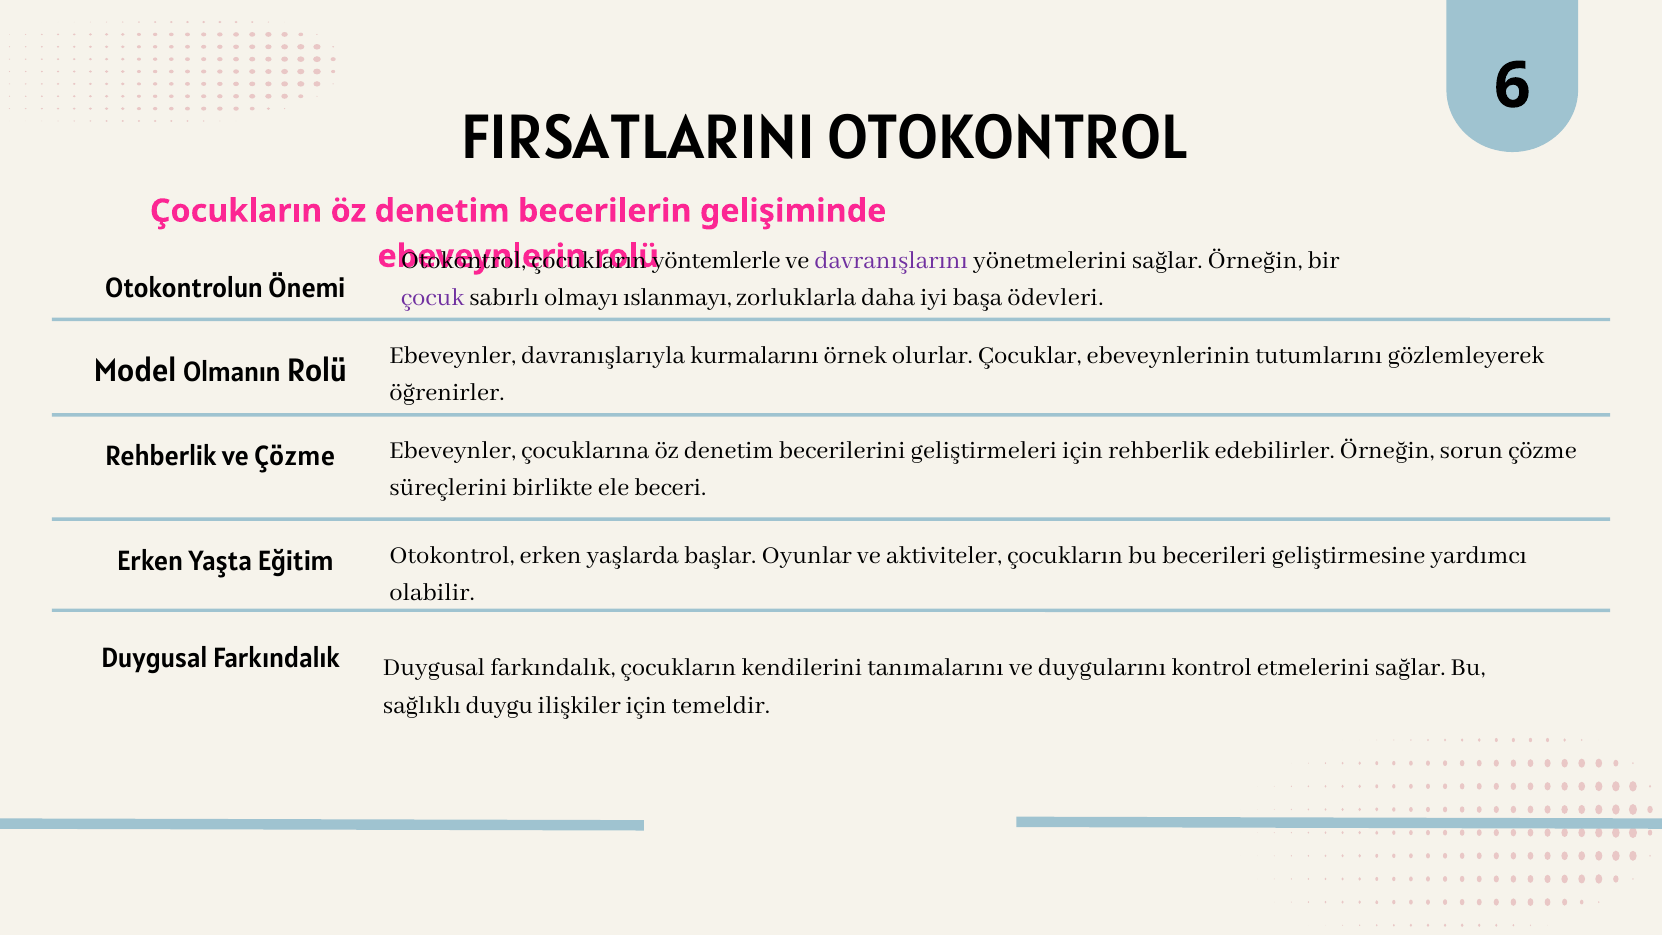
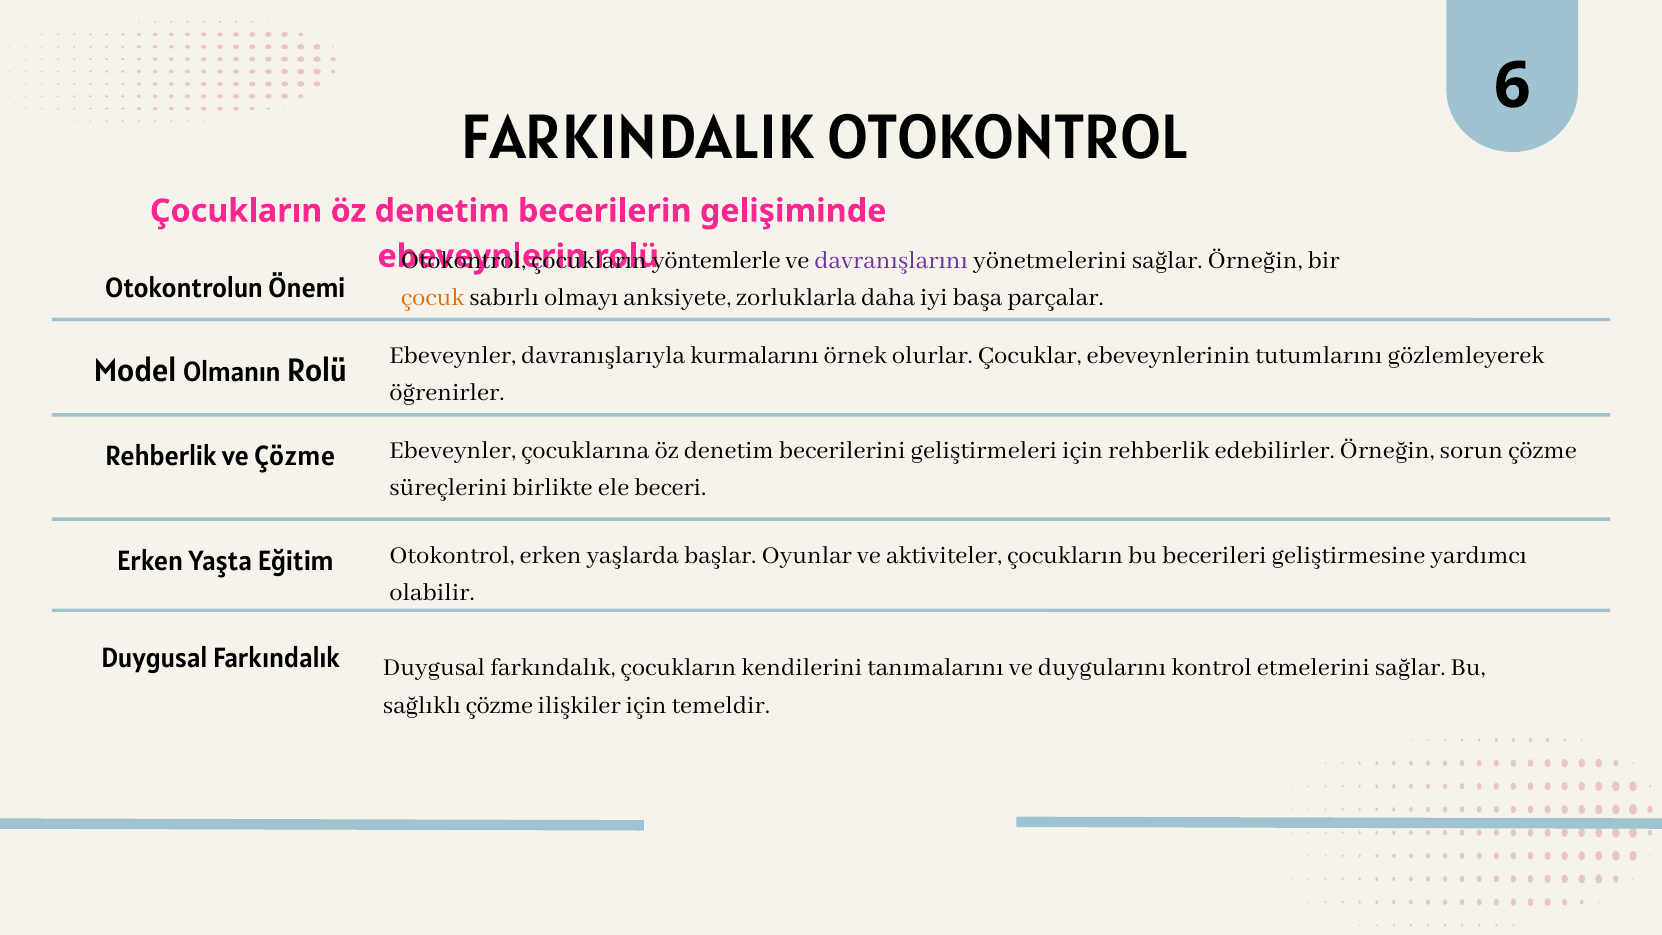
FIRSATLARINI: FIRSATLARINI -> FARKINDALIK (638, 138)
çocuk colour: purple -> orange (432, 297)
ıslanmayı: ıslanmayı -> anksiyete (677, 297)
ödevleri: ödevleri -> parçalar (1056, 297)
sağlıklı duygu: duygu -> çözme (499, 704)
